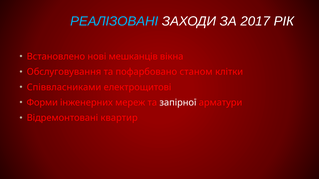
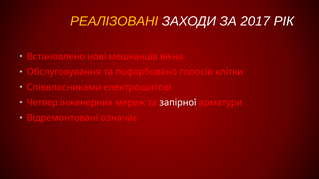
РЕАЛІЗОВАНІ colour: light blue -> yellow (114, 21)
станом: станом -> голосів (196, 72)
Форми: Форми -> Четвер (42, 103)
квартир: квартир -> означає (119, 118)
